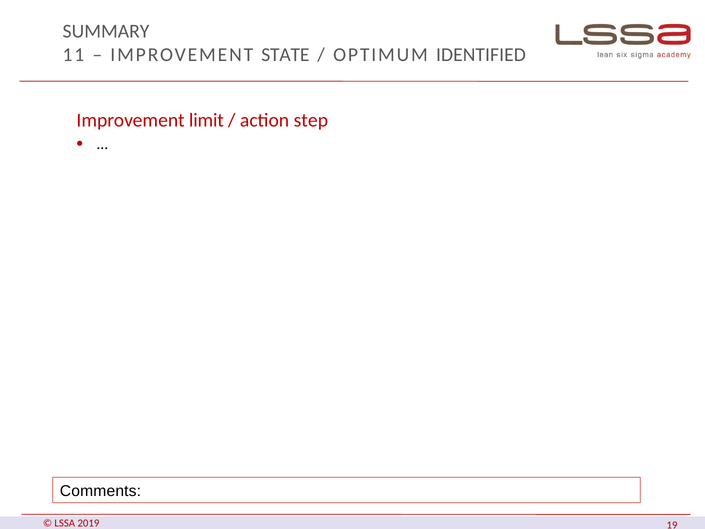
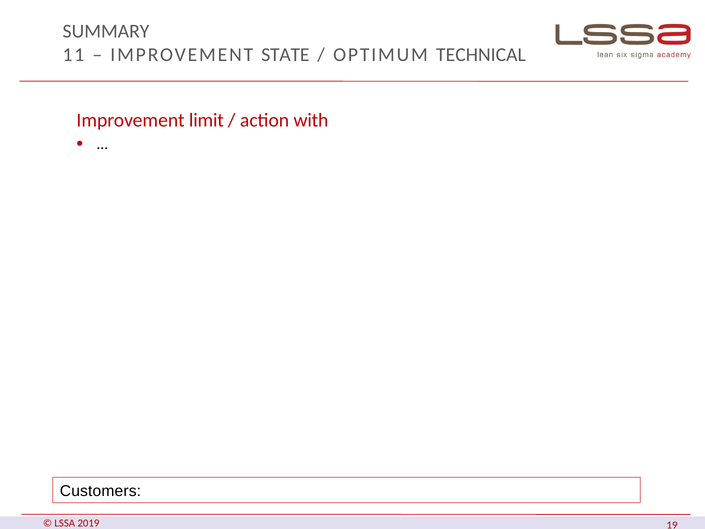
IDENTIFIED: IDENTIFIED -> TECHNICAL (481, 55)
step: step -> with (311, 120)
Comments: Comments -> Customers (100, 491)
